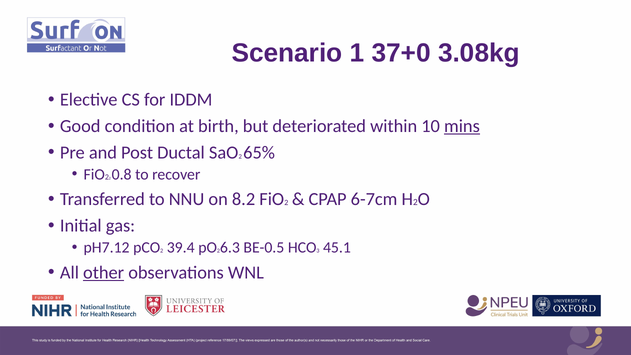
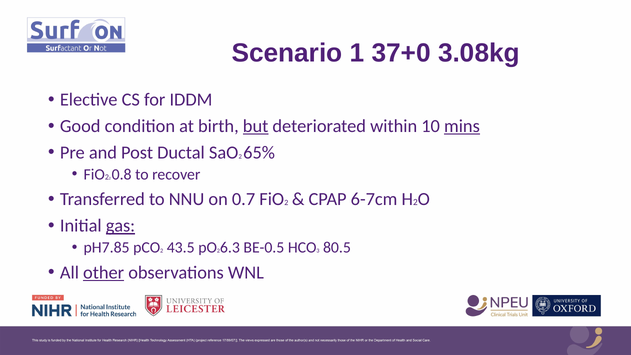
but underline: none -> present (256, 126)
8.2: 8.2 -> 0.7 (244, 199)
gas underline: none -> present (120, 226)
pH7.12: pH7.12 -> pH7.85 (107, 248)
39.4: 39.4 -> 43.5 (181, 248)
45.1: 45.1 -> 80.5 (337, 248)
